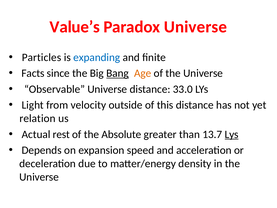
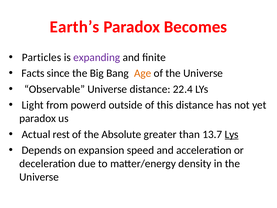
Value’s: Value’s -> Earth’s (75, 27)
Paradox Universe: Universe -> Becomes (195, 27)
expanding colour: blue -> purple (97, 57)
Bang underline: present -> none (118, 73)
33.0: 33.0 -> 22.4 (183, 89)
velocity: velocity -> powerd (88, 105)
relation: relation -> paradox (38, 118)
